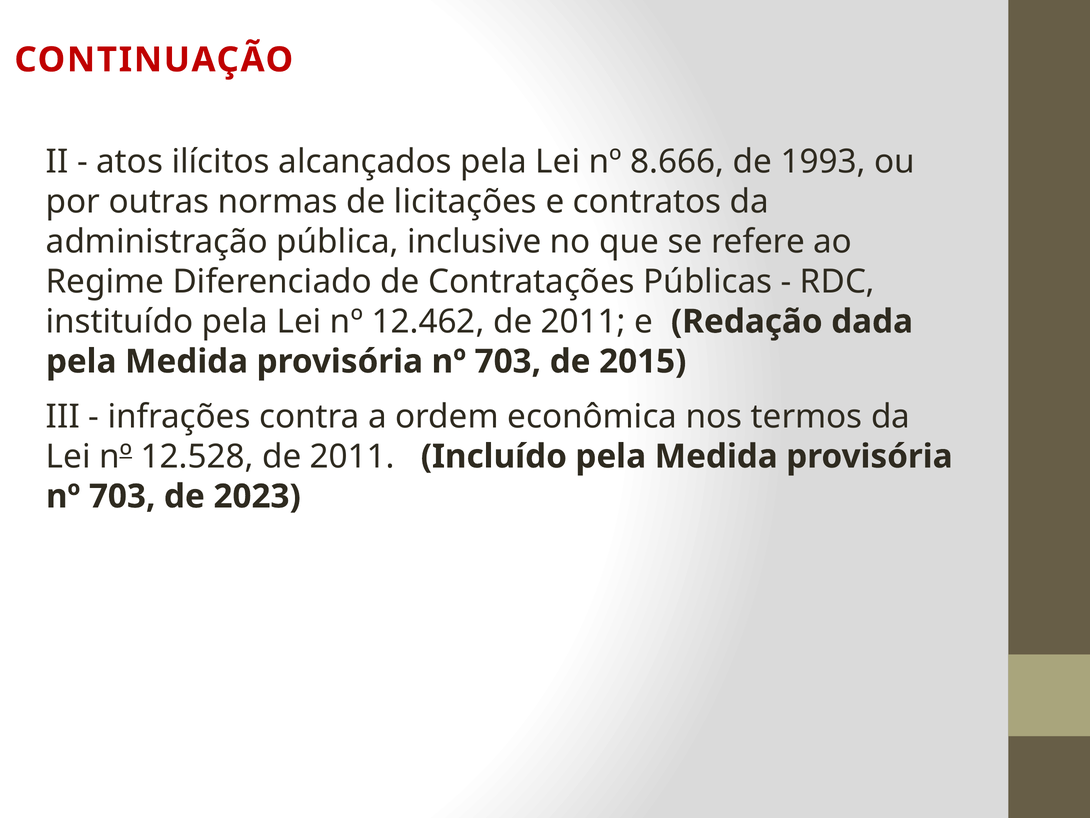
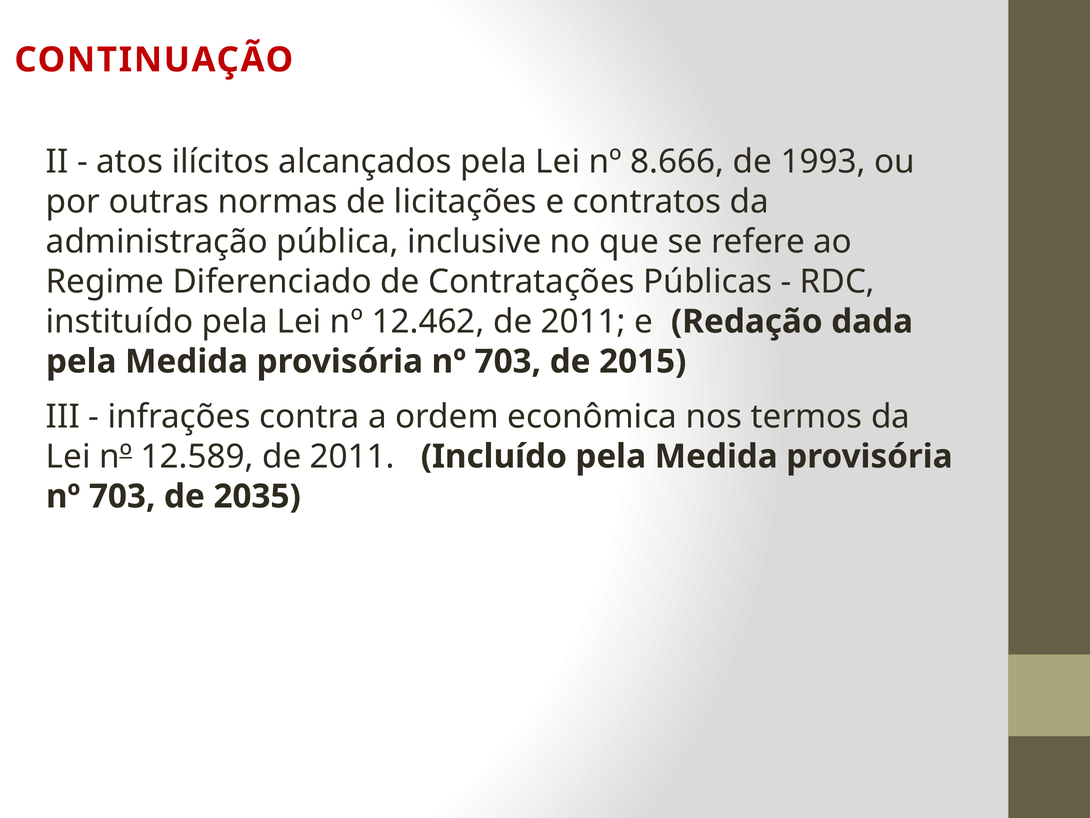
12.528: 12.528 -> 12.589 (197, 456)
2023: 2023 -> 2035 (257, 496)
